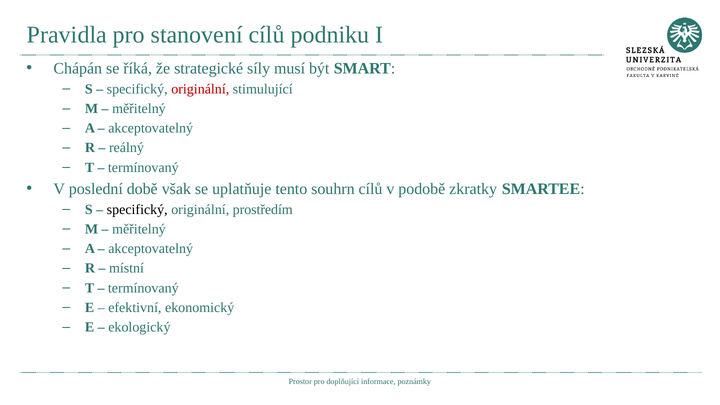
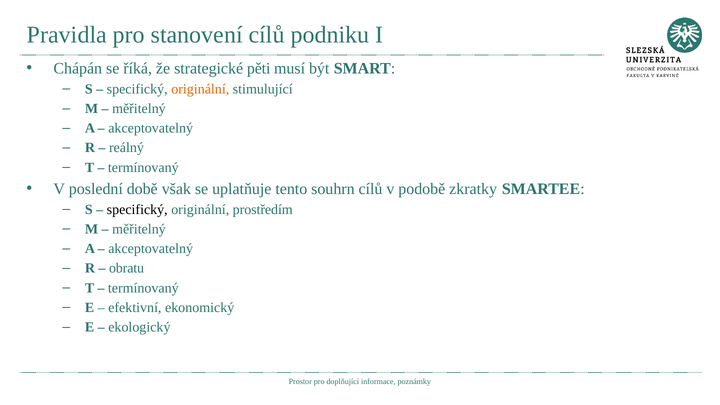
síly: síly -> pěti (259, 68)
originální colour: red -> orange (200, 89)
místní: místní -> obratu (127, 268)
